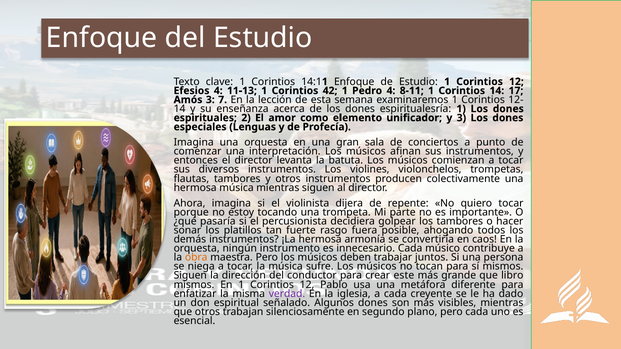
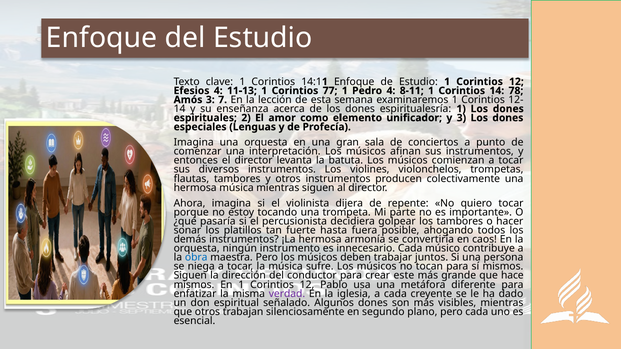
42: 42 -> 77 (330, 91)
17: 17 -> 78 (516, 91)
rasgo: rasgo -> hasta (334, 231)
obra colour: orange -> blue (196, 258)
libro: libro -> hace (512, 276)
